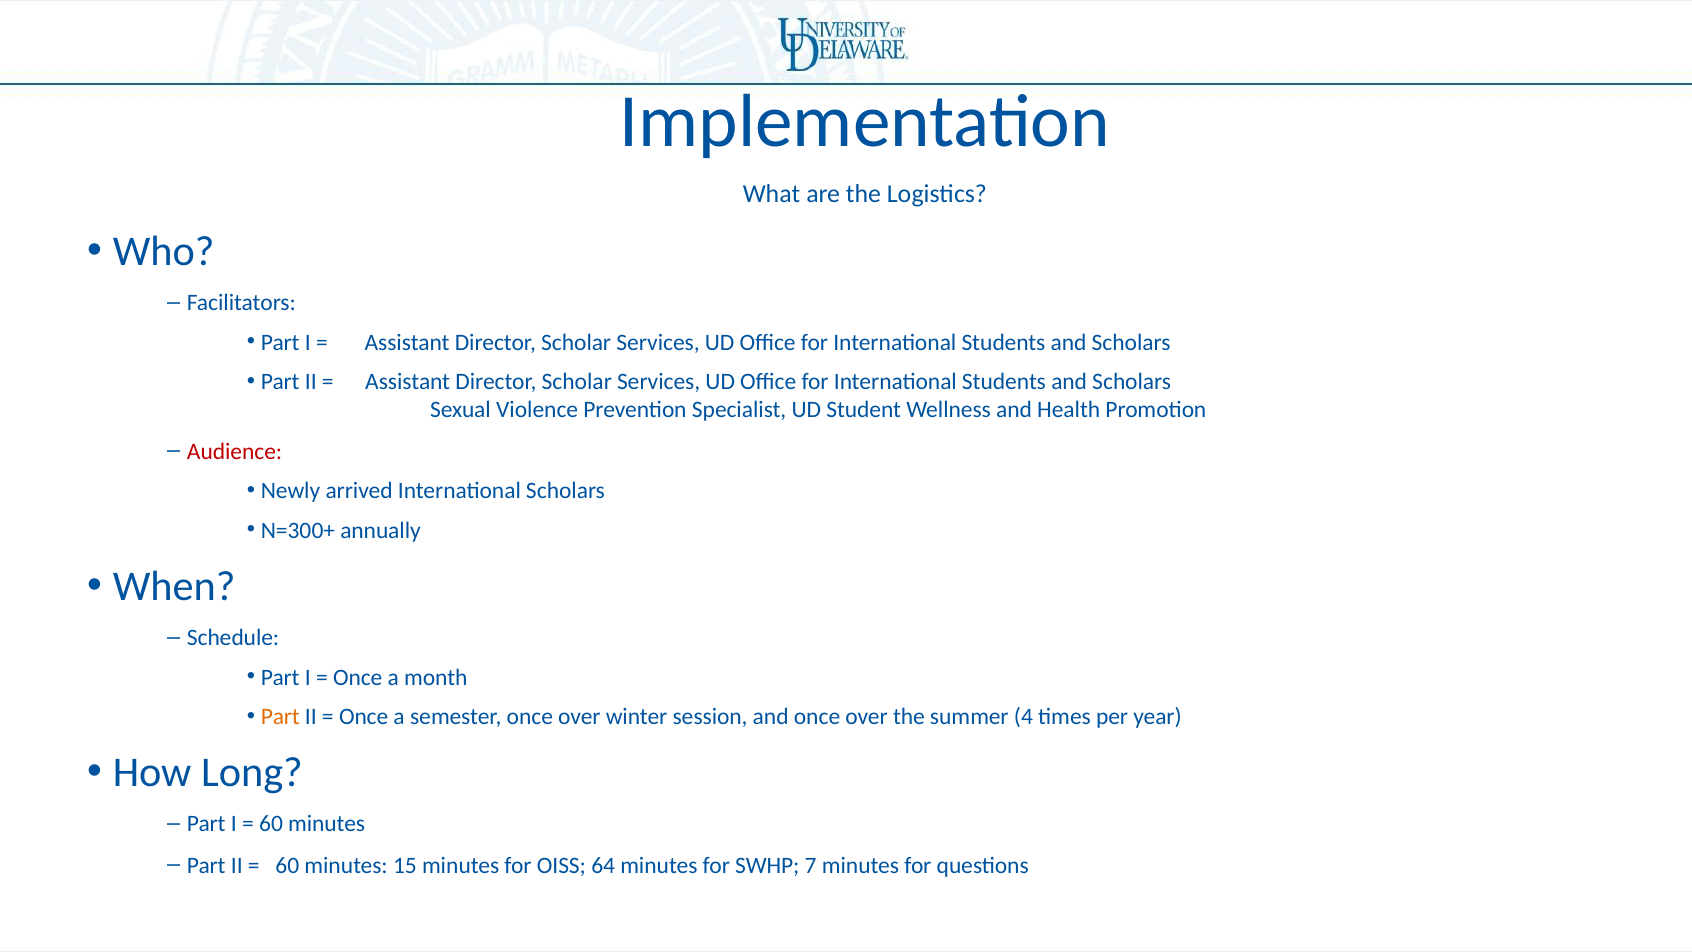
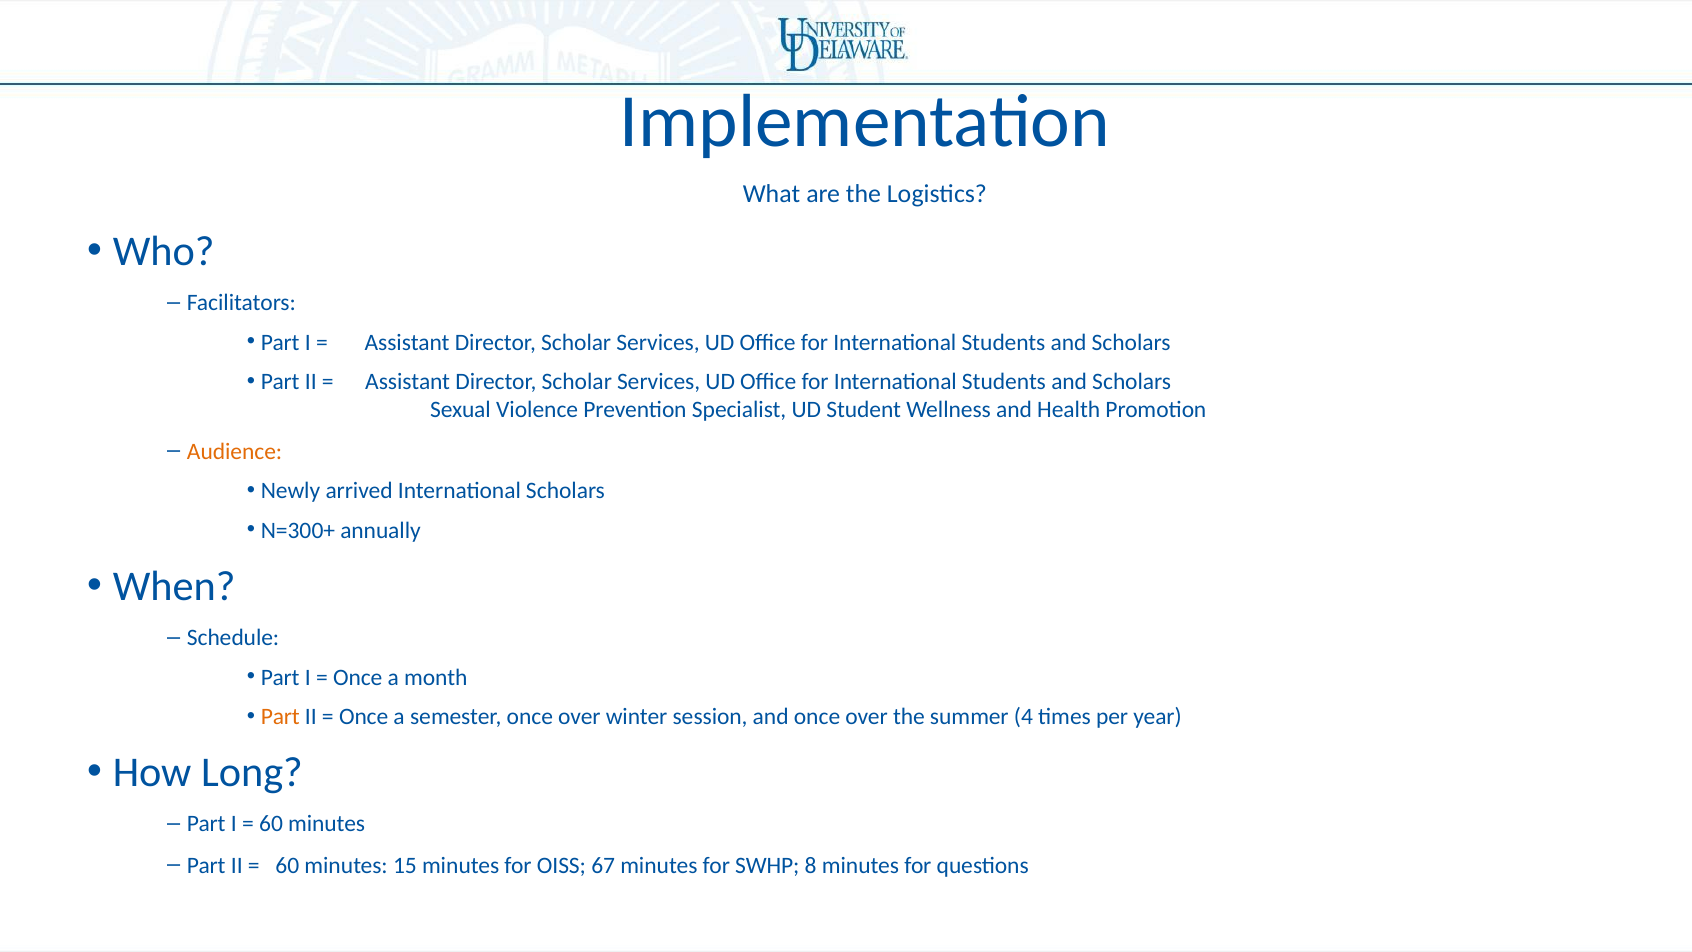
Audience colour: red -> orange (235, 451)
64: 64 -> 67 (603, 865)
7: 7 -> 8 (811, 865)
